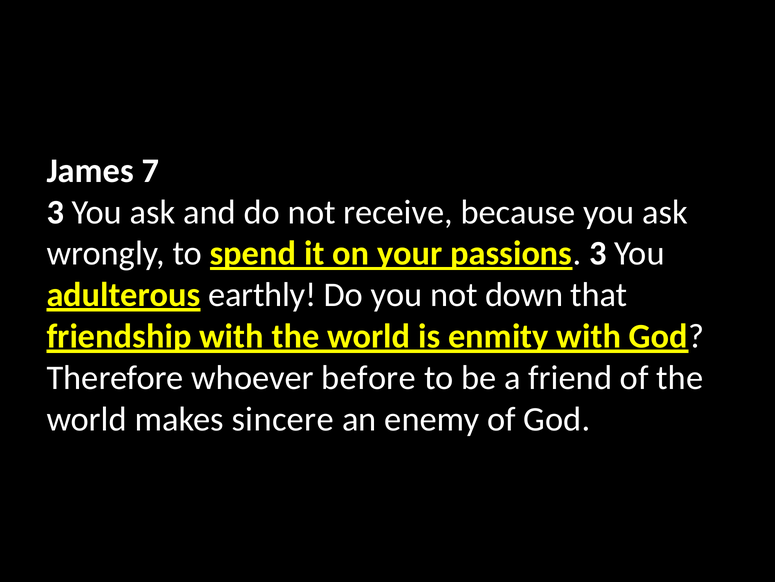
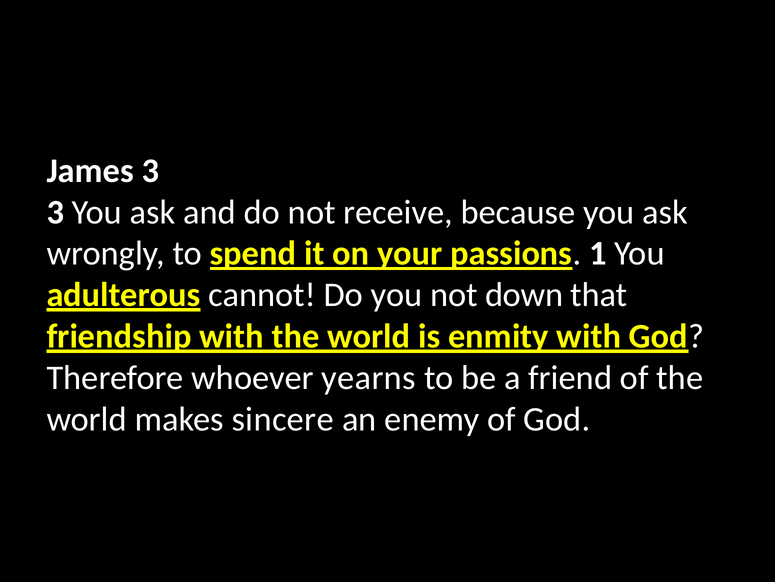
James 7: 7 -> 3 (150, 171)
passions 3: 3 -> 1 (598, 253)
earthly: earthly -> cannot (262, 295)
before: before -> yearns (369, 377)
